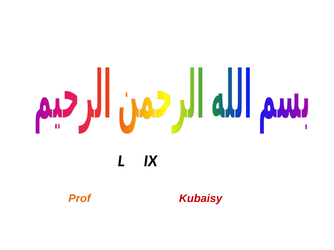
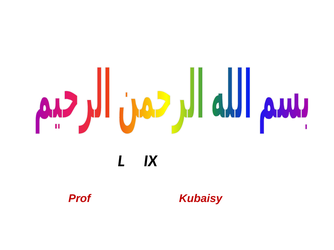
Prof colour: orange -> red (79, 199)
